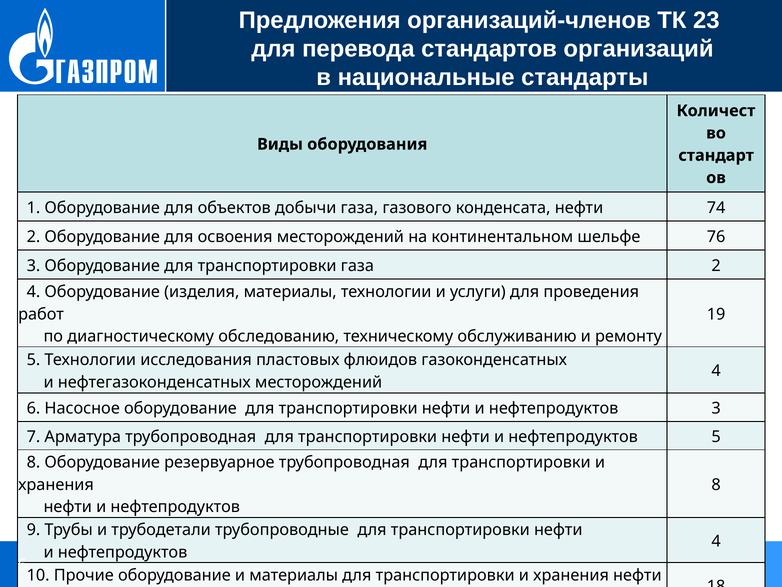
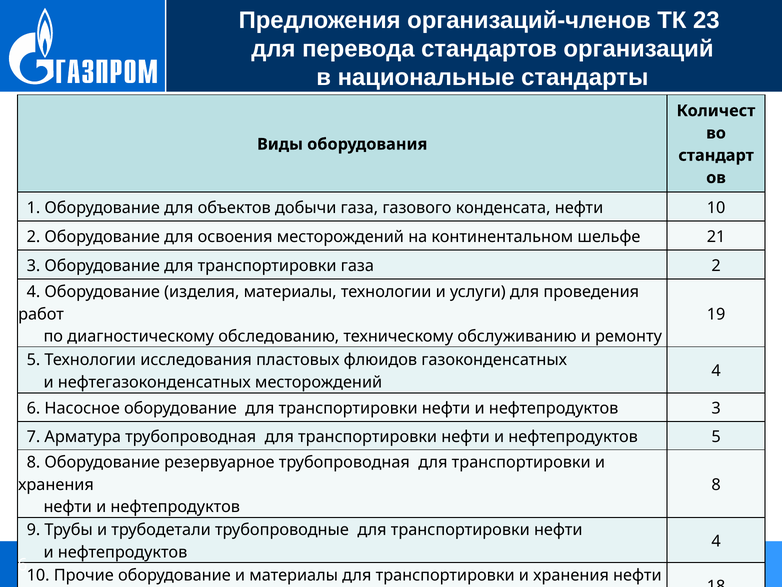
нефти 74: 74 -> 10 (716, 207)
76: 76 -> 21 (716, 237)
